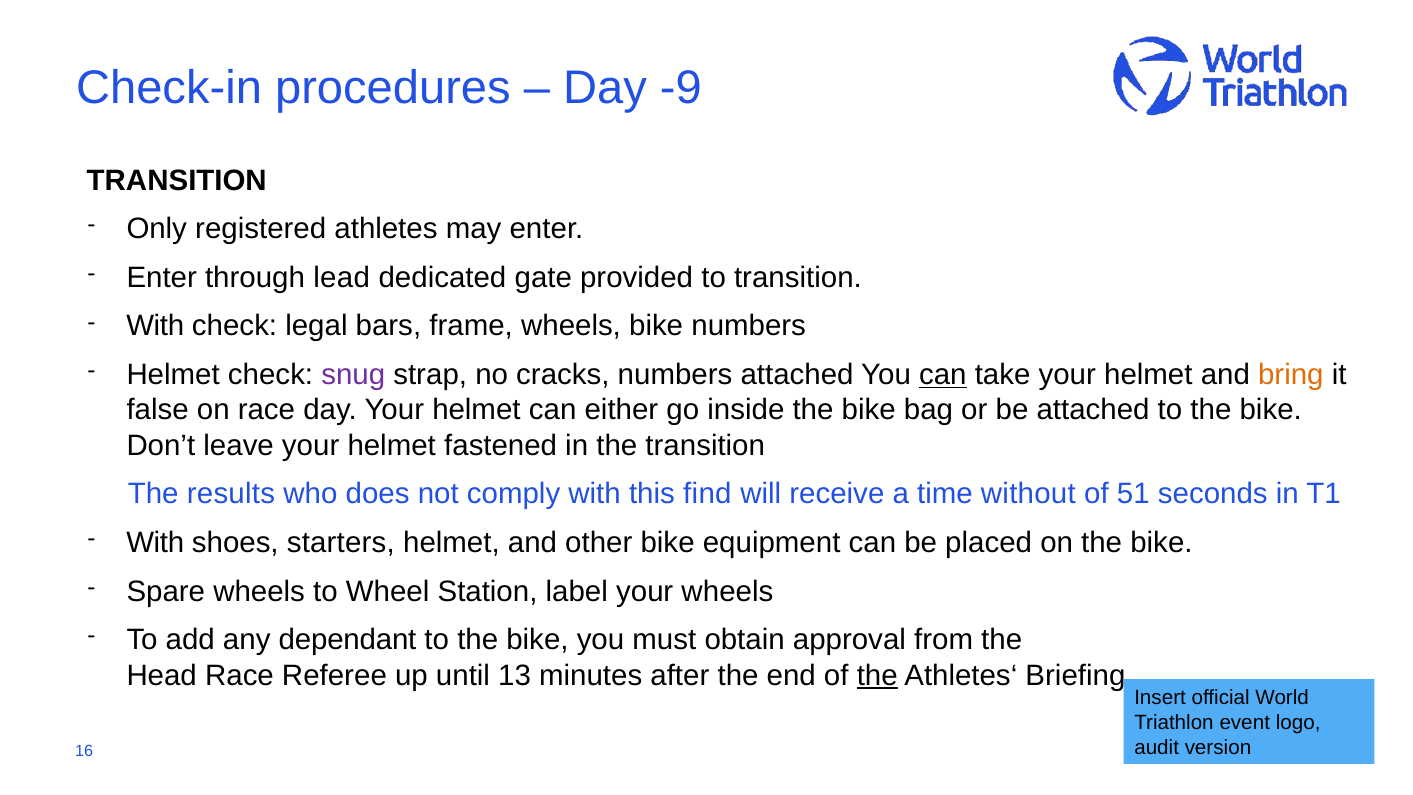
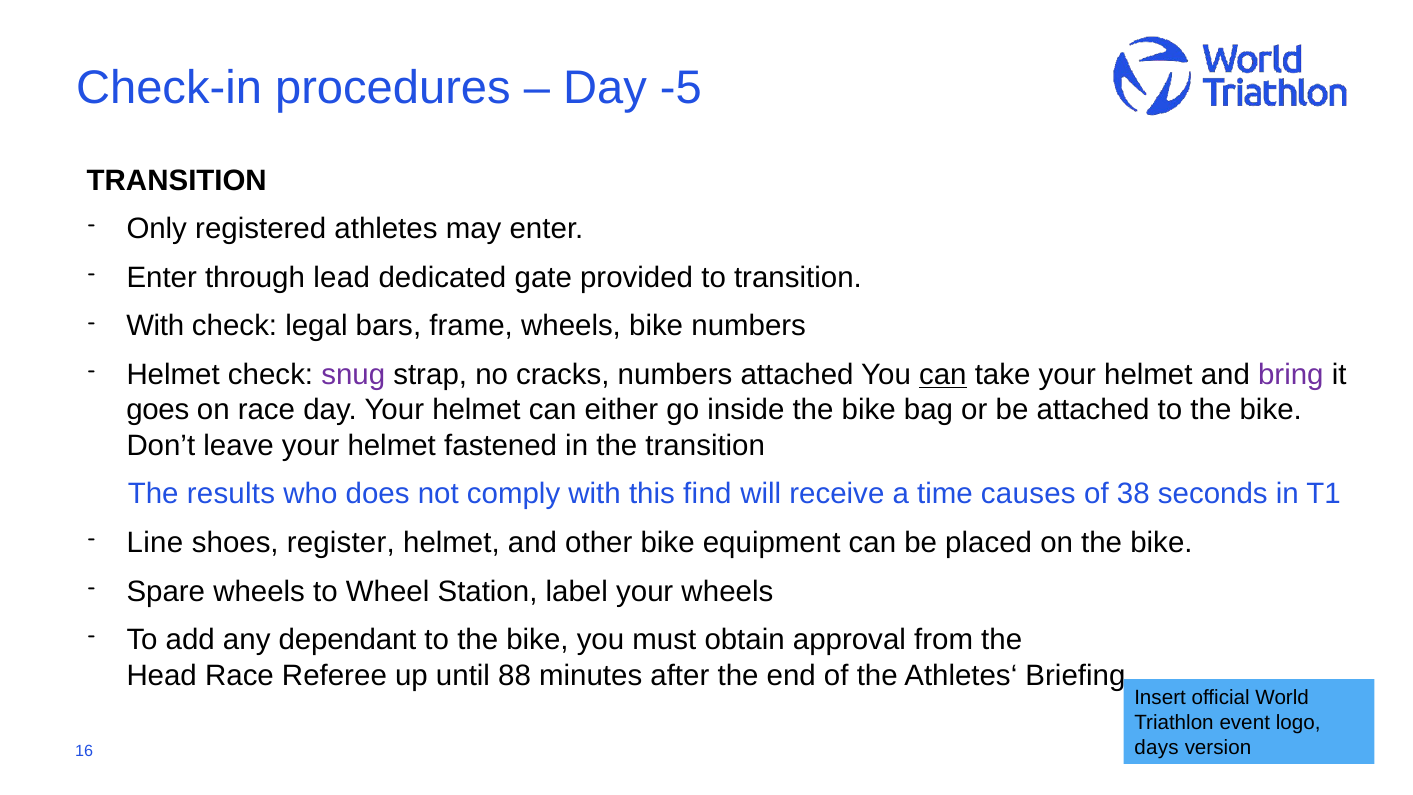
-9: -9 -> -5 (681, 88)
bring colour: orange -> purple (1291, 375)
false: false -> goes (158, 410)
without: without -> causes (1028, 494)
51: 51 -> 38 (1133, 494)
With: With -> Line (155, 543)
starters: starters -> register (341, 543)
13: 13 -> 88 (515, 675)
the underline: present -> none (877, 675)
audit: audit -> days (1157, 747)
